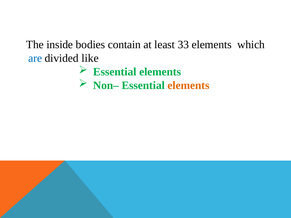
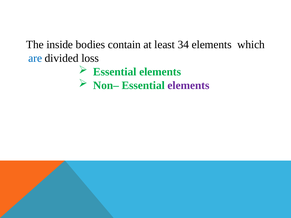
33: 33 -> 34 (183, 45)
like: like -> loss (90, 58)
elements colour: orange -> purple (189, 85)
